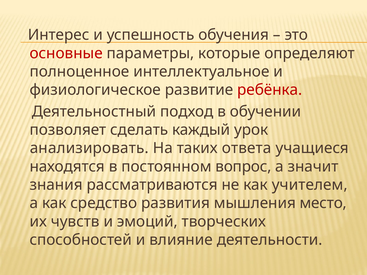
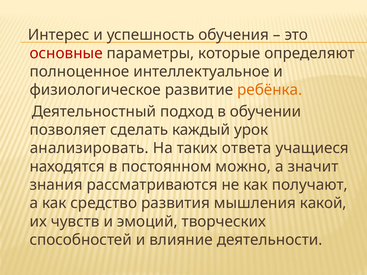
ребёнка colour: red -> orange (270, 90)
вопрос: вопрос -> можно (243, 167)
учителем: учителем -> получают (310, 185)
место: место -> какой (323, 203)
